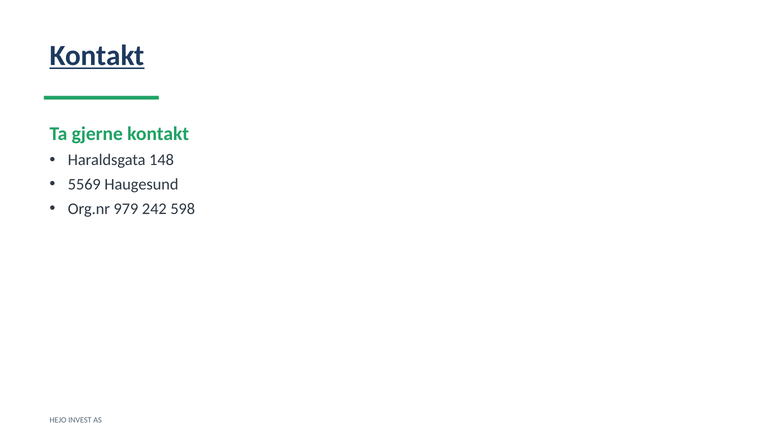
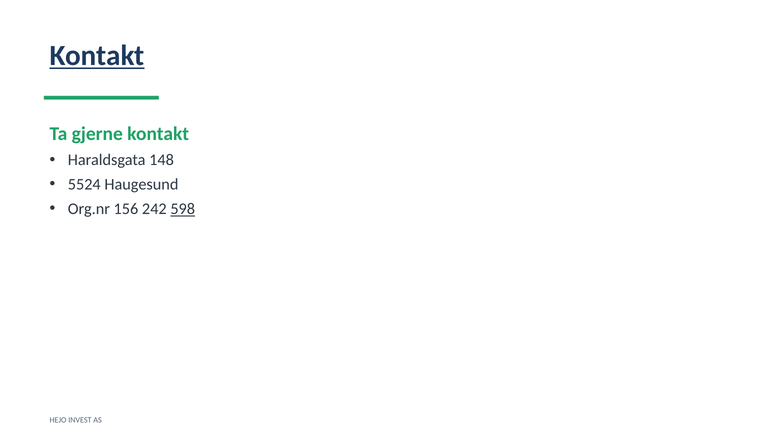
5569: 5569 -> 5524 (84, 185)
979: 979 -> 156 (126, 209)
598 underline: none -> present (183, 209)
